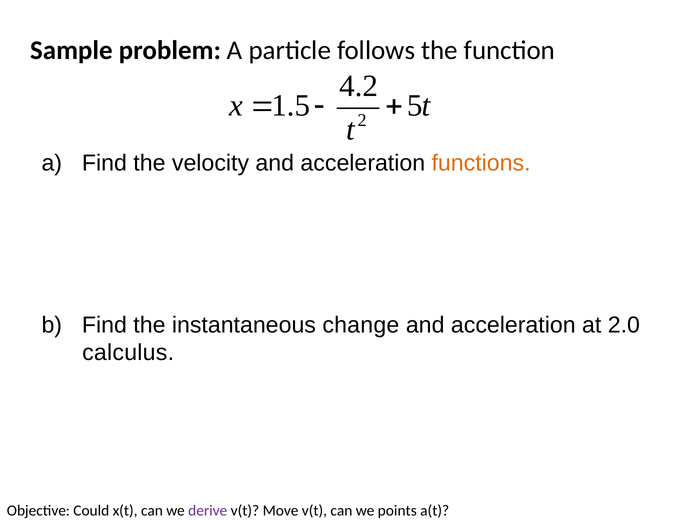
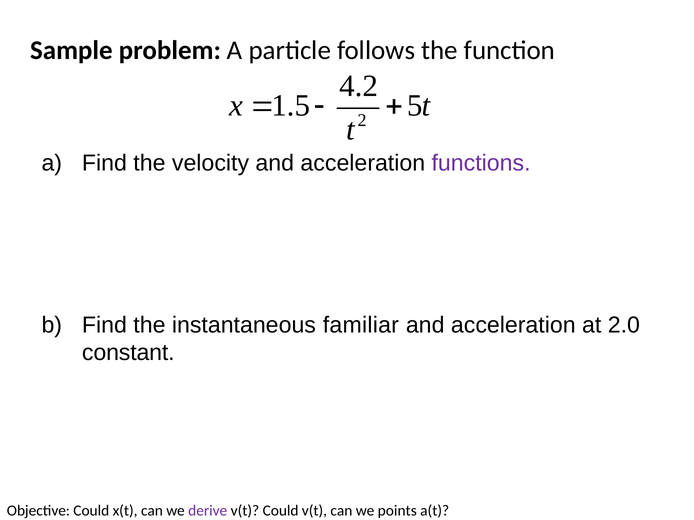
functions colour: orange -> purple (481, 163)
change: change -> familiar (361, 325)
calculus: calculus -> constant (128, 353)
v(t Move: Move -> Could (281, 511)
